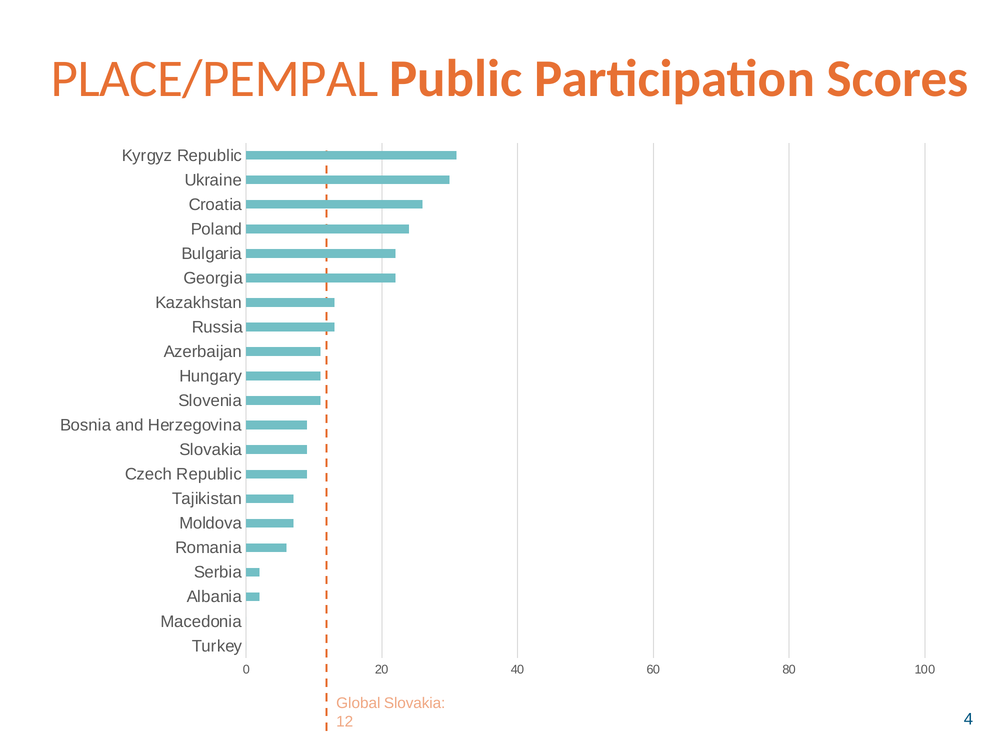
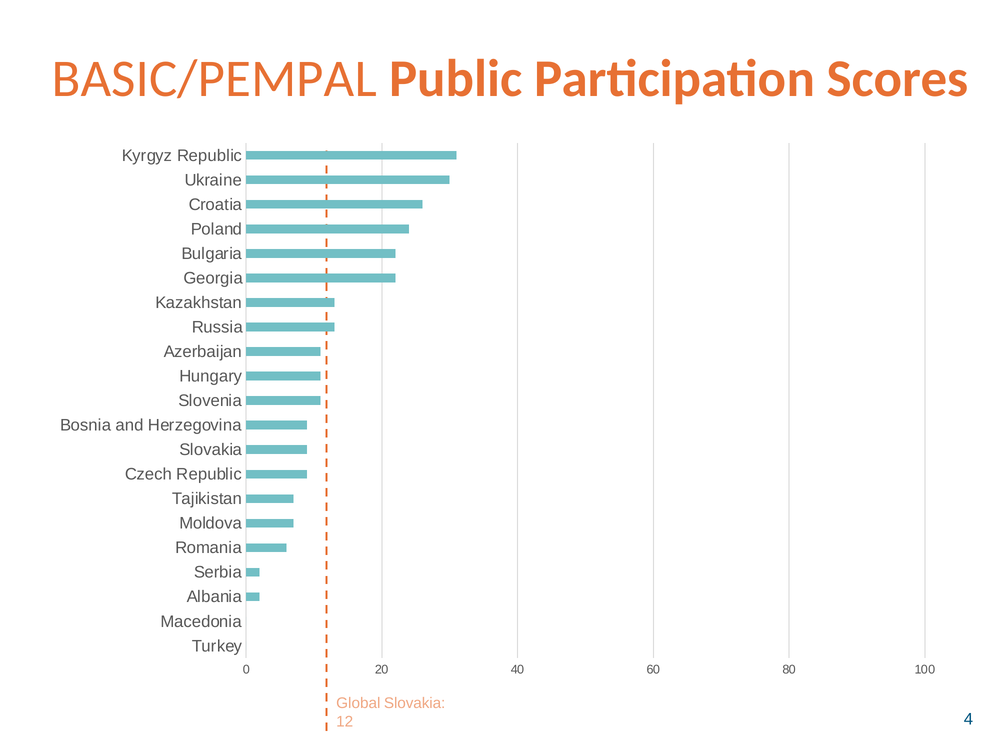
PLACE/PEMPAL: PLACE/PEMPAL -> BASIC/PEMPAL (214, 79)
